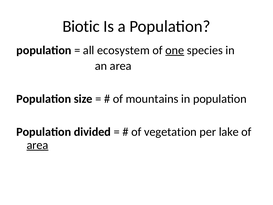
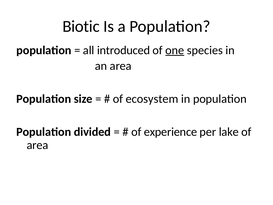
ecosystem: ecosystem -> introduced (124, 50)
mountains: mountains -> ecosystem (152, 99)
vegetation: vegetation -> experience (170, 132)
area underline: present -> none (38, 145)
